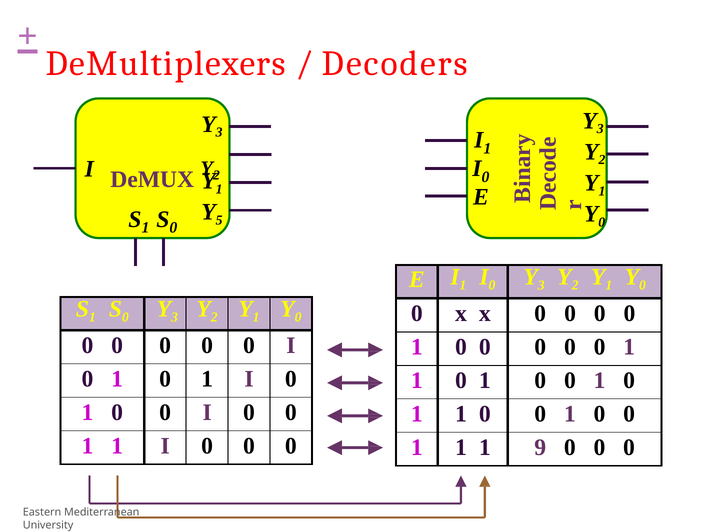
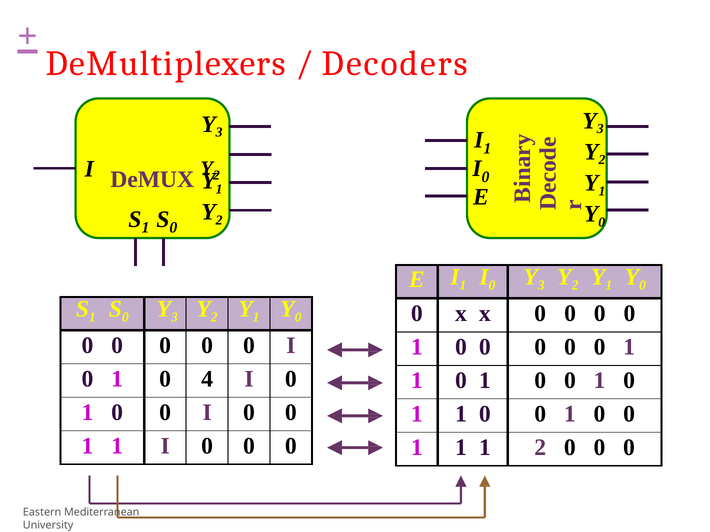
5: 5 -> 2 (219, 220)
1: 1 -> 4 (207, 379)
1 9: 9 -> 2 (540, 448)
